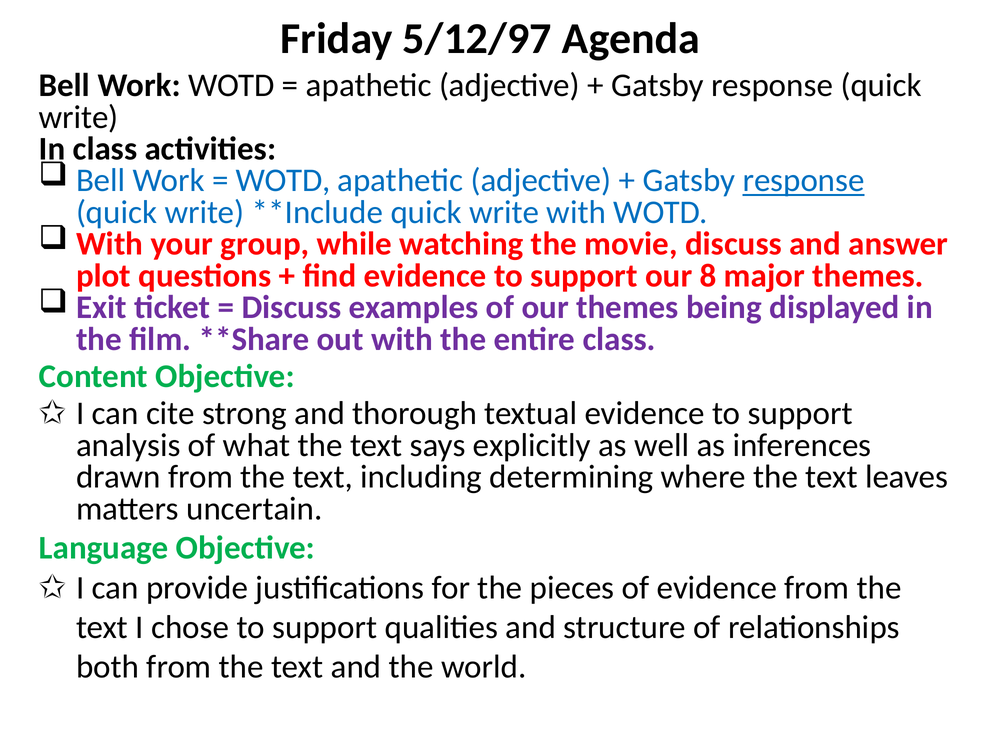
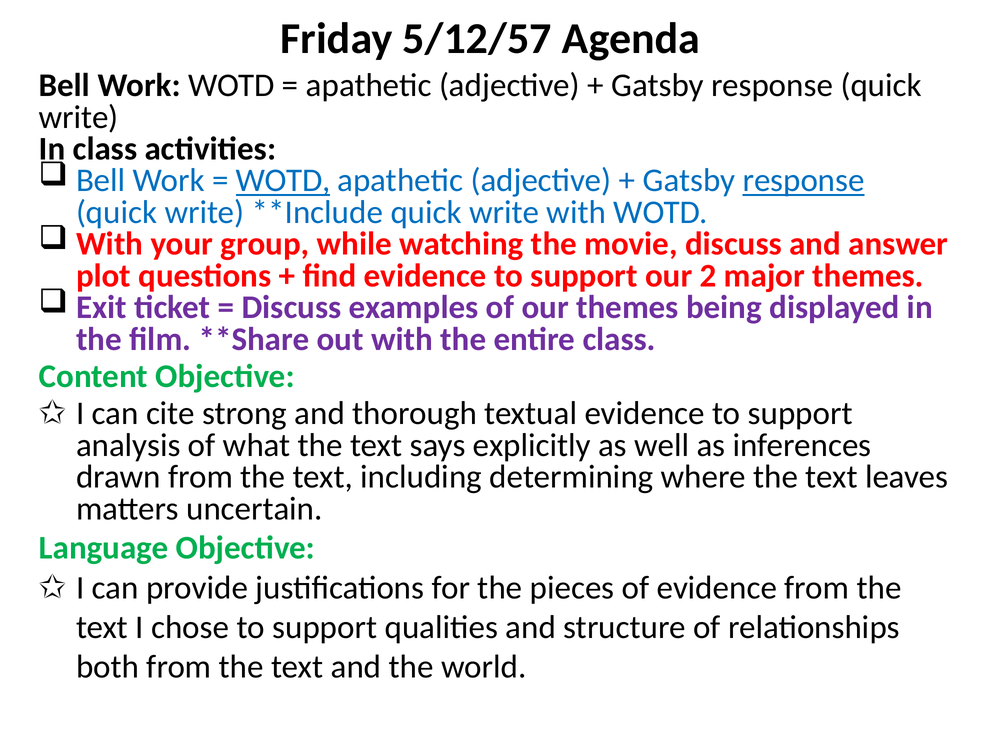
5/12/97: 5/12/97 -> 5/12/57 (477, 39)
WOTD underline: none -> present (283, 181)
8: 8 -> 2 (708, 276)
